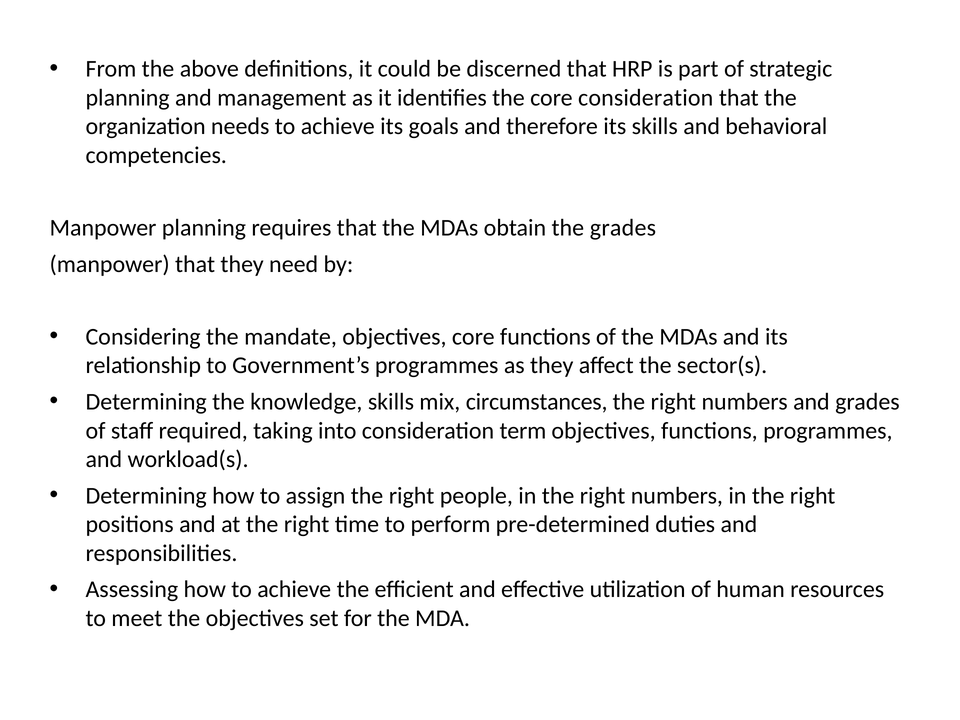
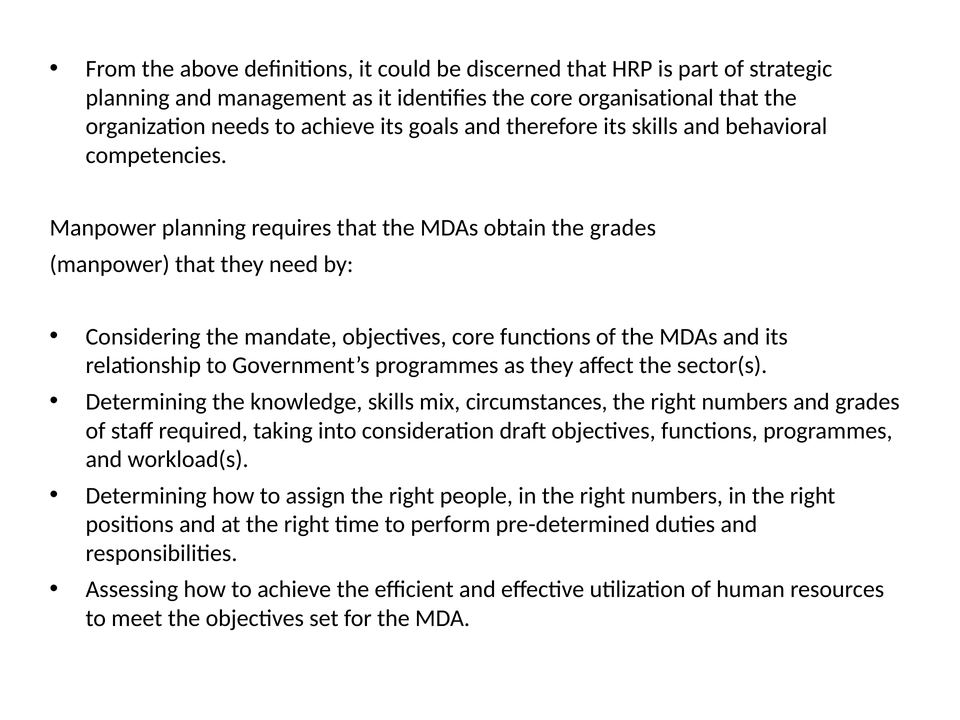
core consideration: consideration -> organisational (646, 98)
term: term -> draft (523, 431)
